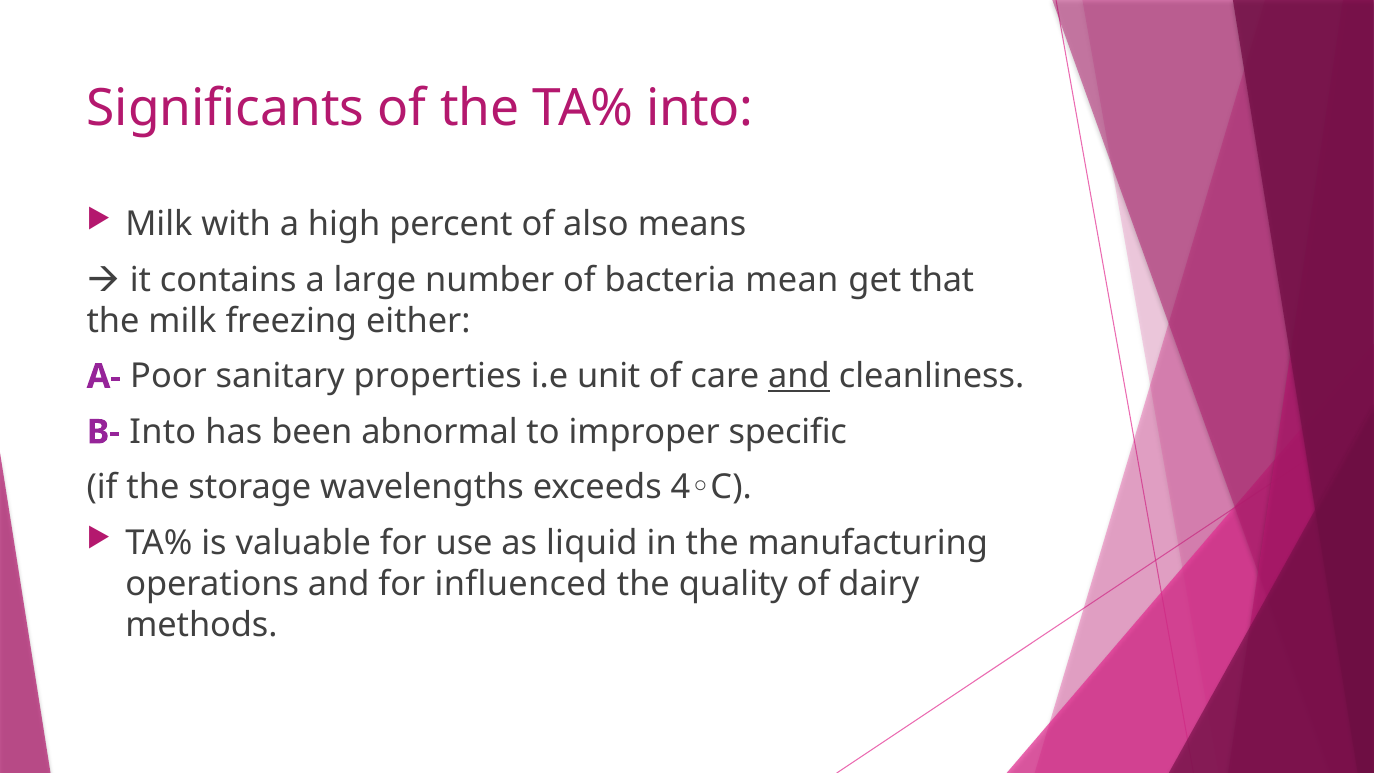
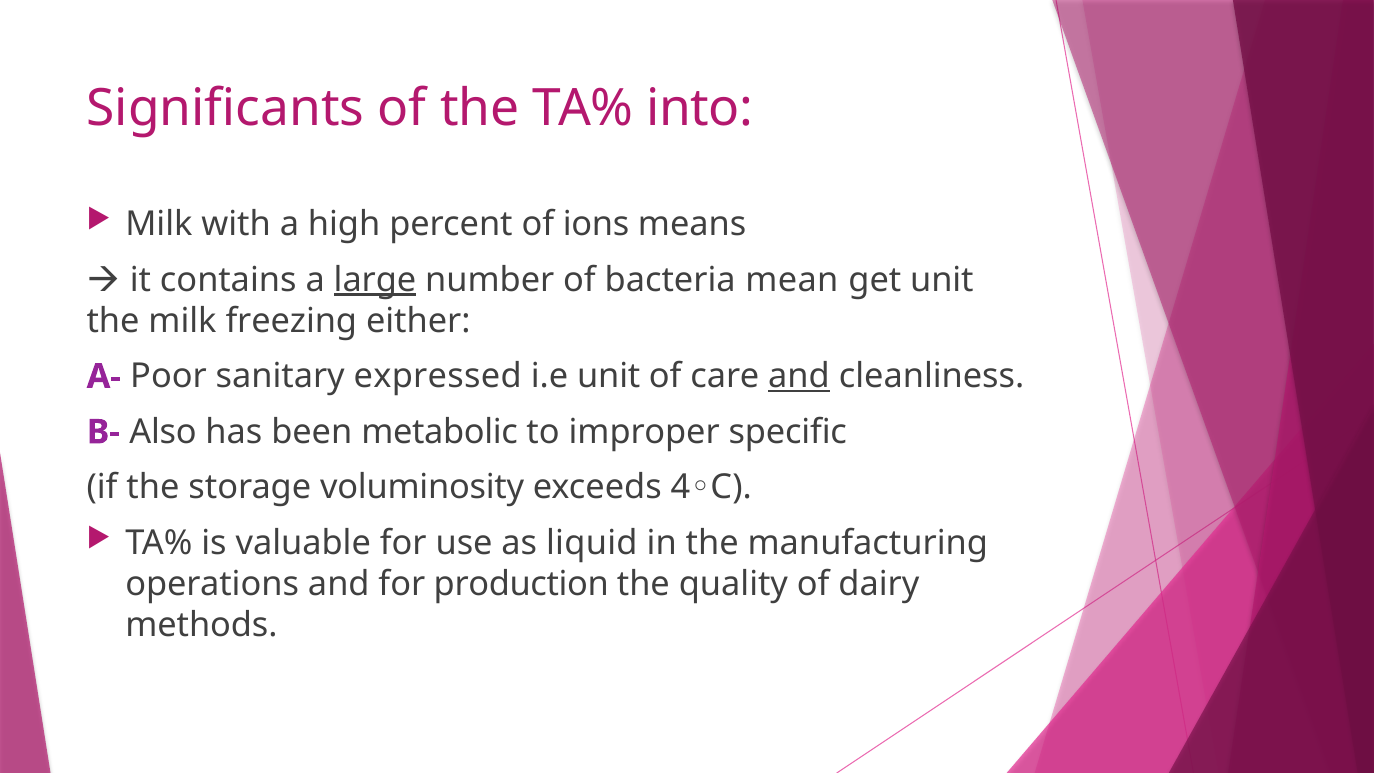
also: also -> ions (596, 224)
large underline: none -> present (375, 280)
get that: that -> unit (942, 280)
properties: properties -> expressed (438, 376)
B- Into: Into -> Also (163, 432)
abnormal: abnormal -> metabolic (440, 432)
wavelengths: wavelengths -> voluminosity (422, 488)
influenced: influenced -> production (521, 584)
